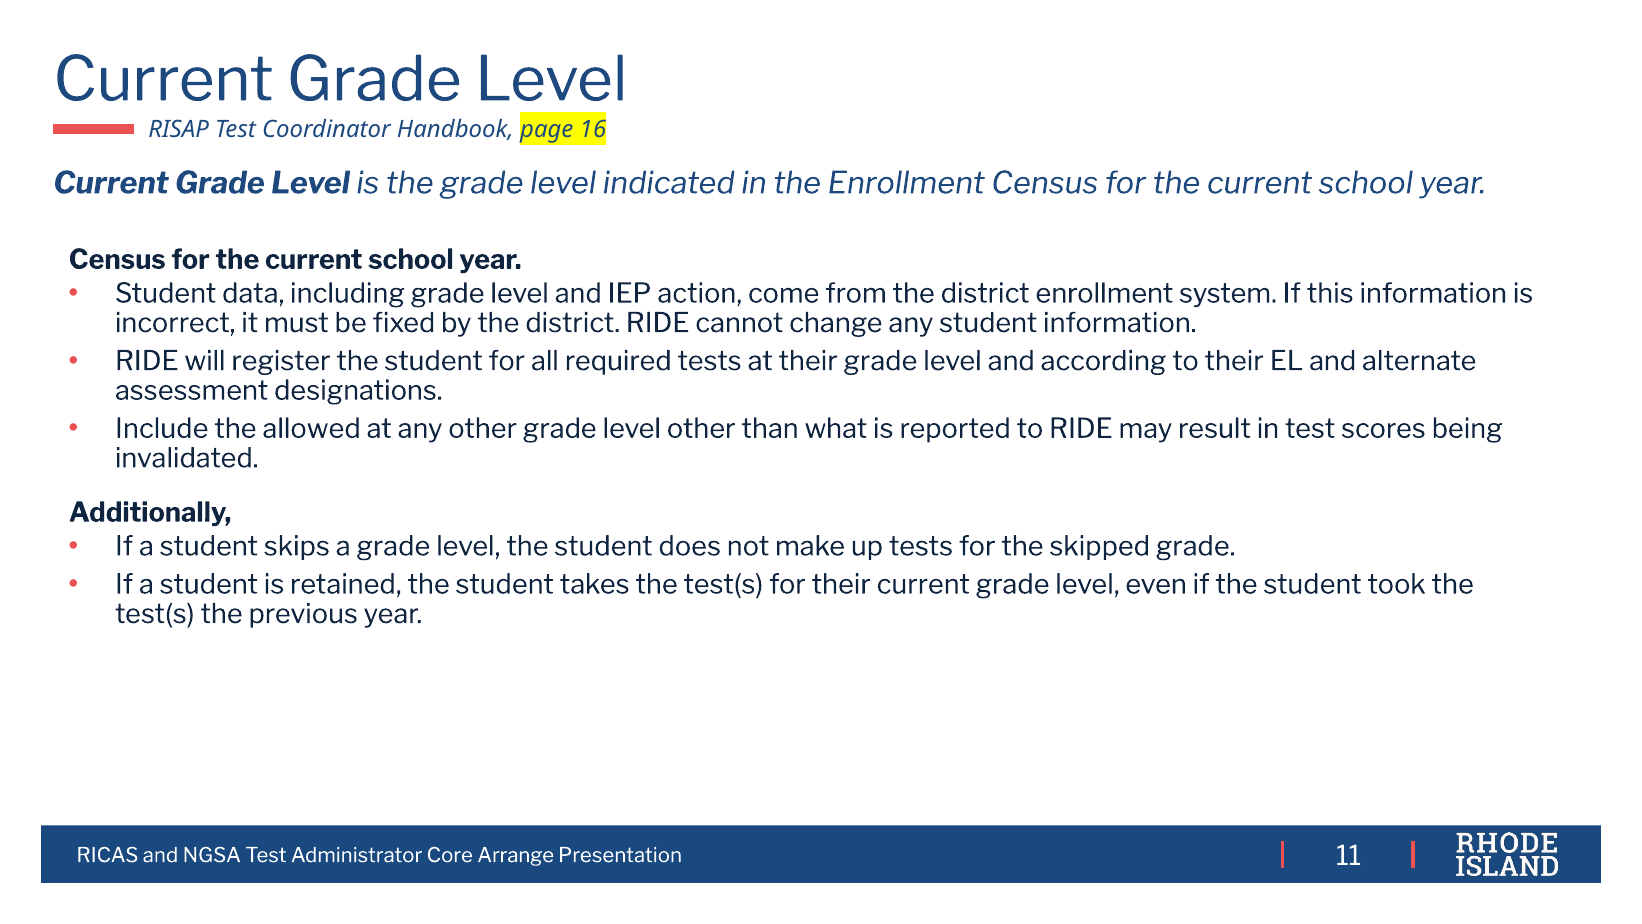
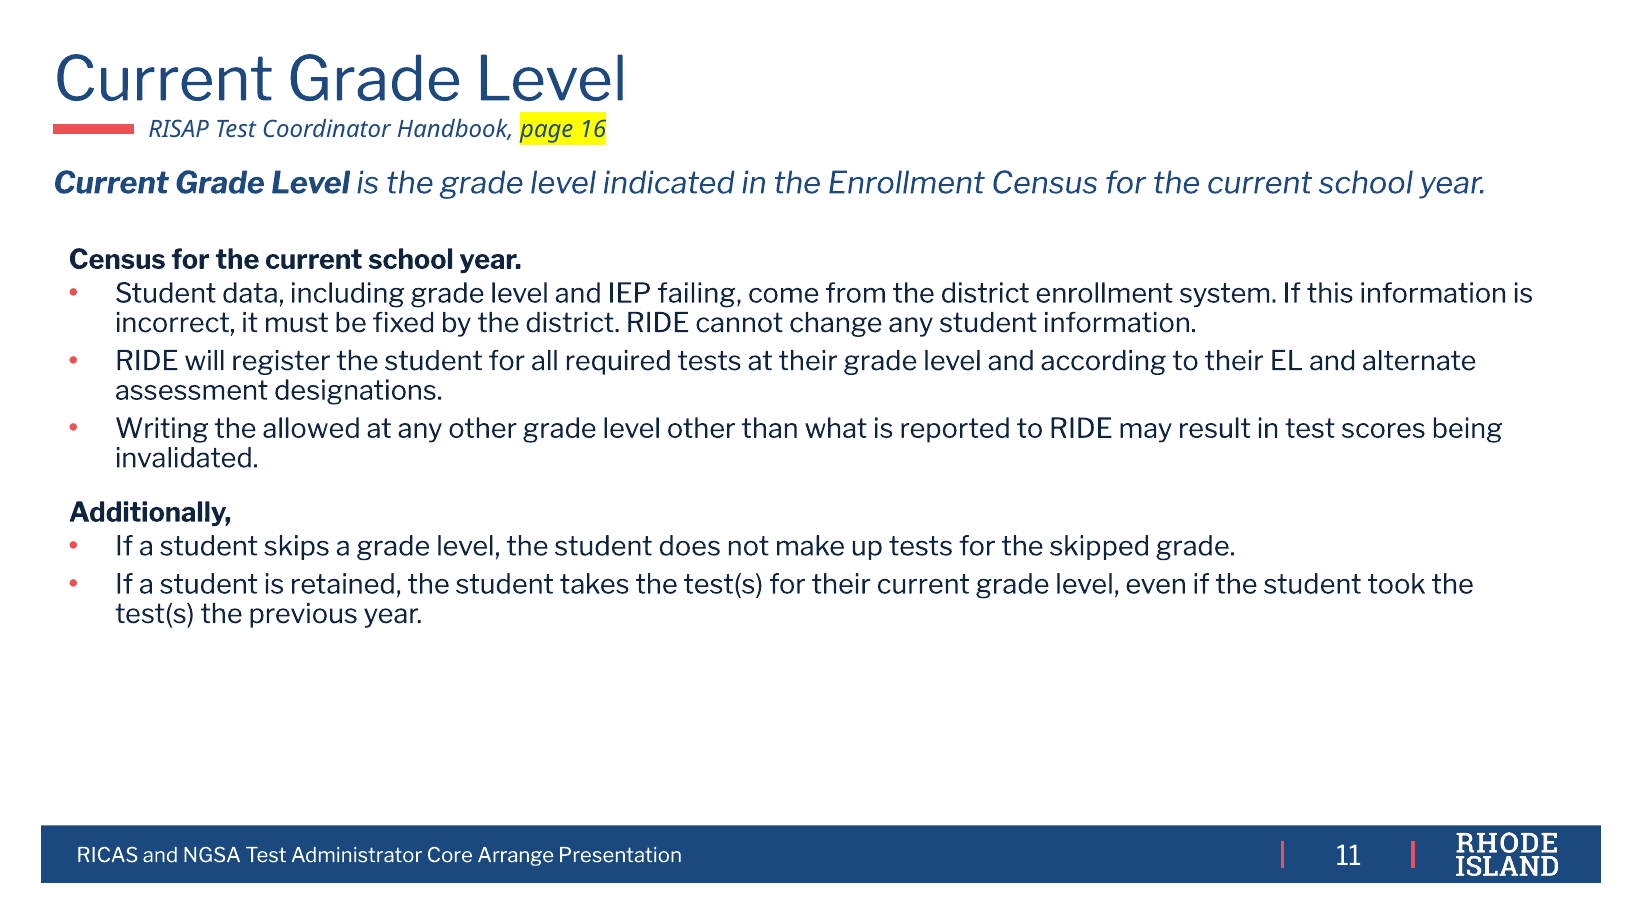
action: action -> failing (700, 293)
Include: Include -> Writing (162, 429)
